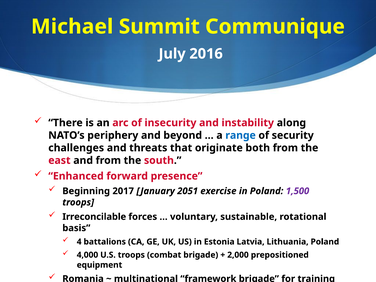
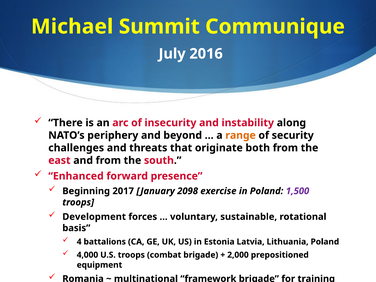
range colour: blue -> orange (241, 135)
2051: 2051 -> 2098 (188, 191)
Irreconcilable: Irreconcilable -> Development (94, 217)
